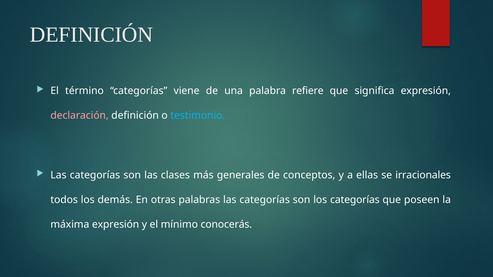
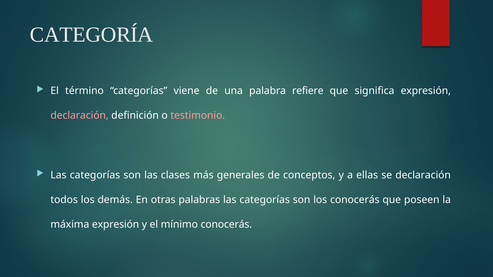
DEFINICIÓN: DEFINICIÓN -> CATEGORÍA (92, 35)
testimonio colour: light blue -> pink (198, 116)
se irracionales: irracionales -> declaración (423, 175)
los categorías: categorías -> conocerás (355, 200)
